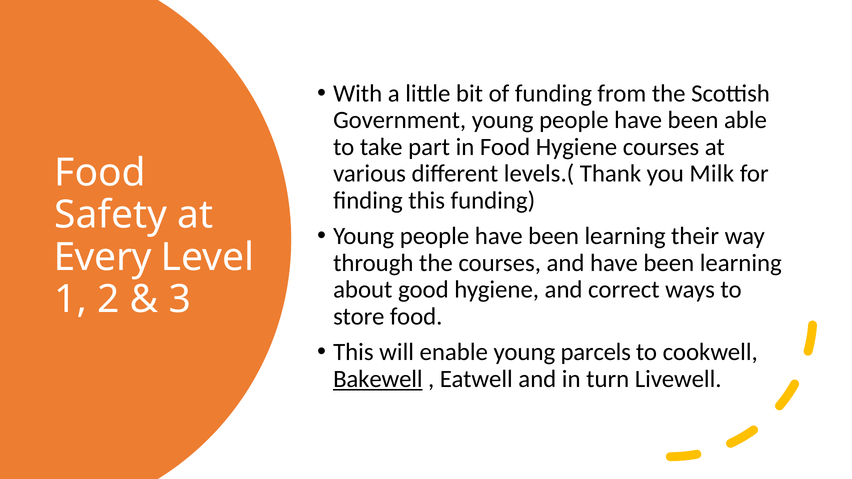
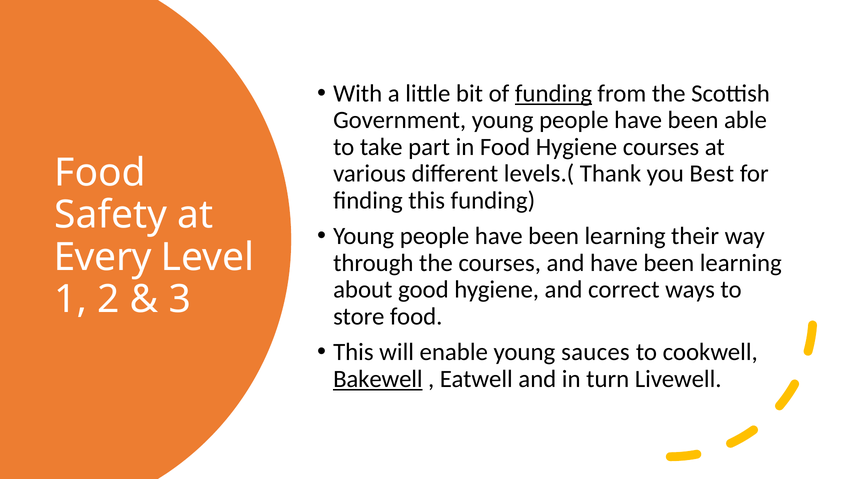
funding underline: none -> present (553, 93)
Milk: Milk -> Best (712, 174)
parcels: parcels -> sauces (595, 352)
